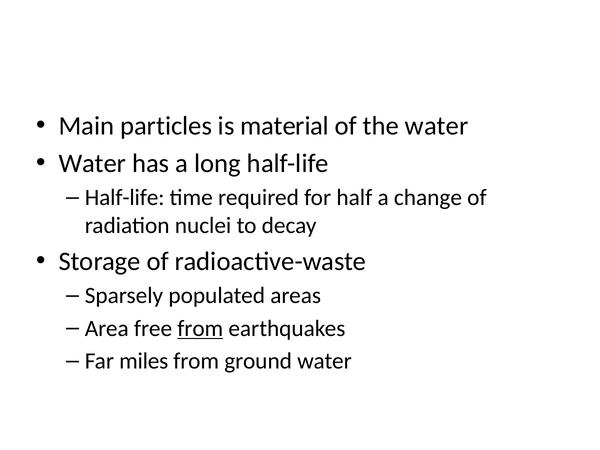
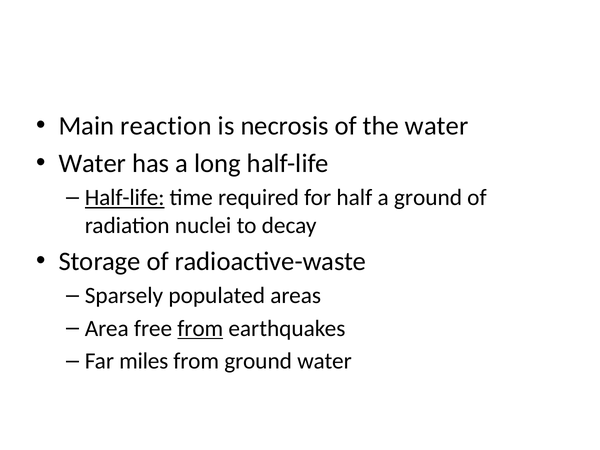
particles: particles -> reaction (166, 126)
material: material -> necrosis (285, 126)
Half-life underline: none -> present (125, 198)
a change: change -> ground (428, 198)
